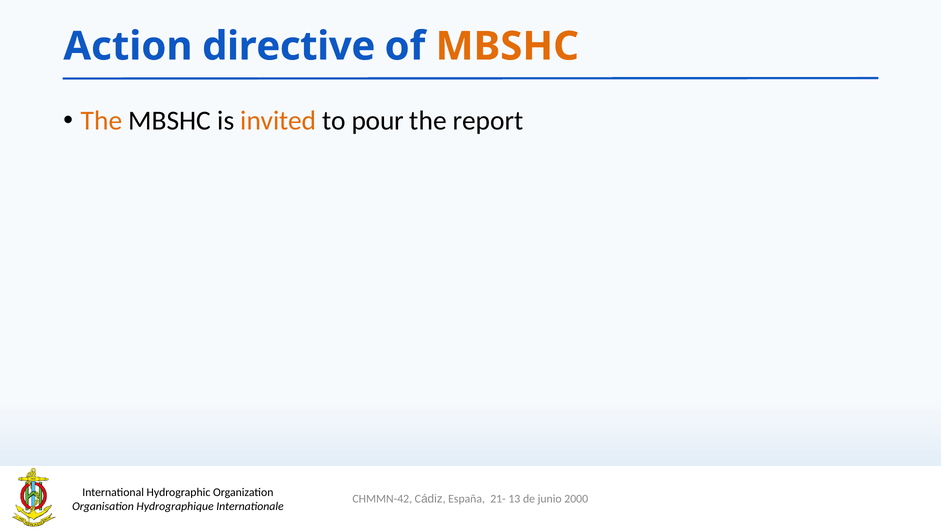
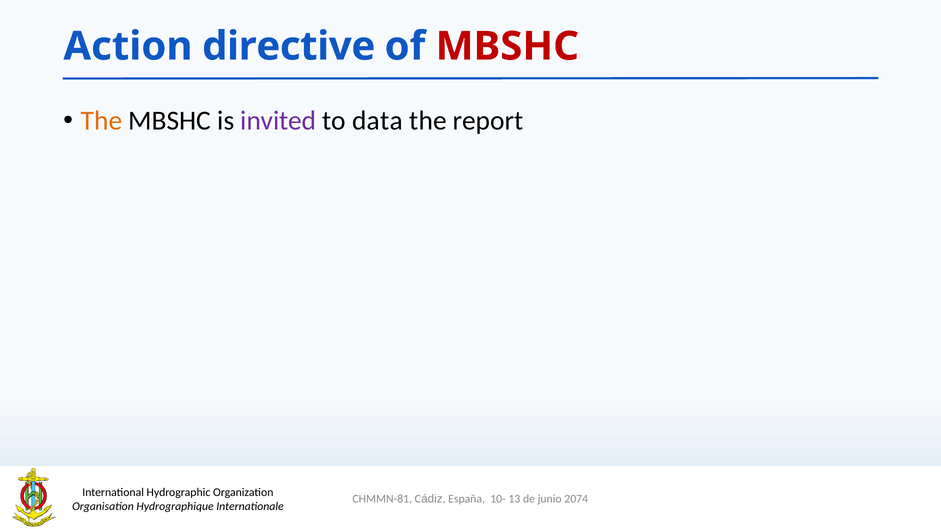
MBSHC colour: orange -> red (507, 46)
invited colour: orange -> purple (278, 121)
pour: pour -> data (378, 121)
CHMMN-42: CHMMN-42 -> CHMMN-81 (382, 499)
21-: 21- -> 10- (498, 499)
2000: 2000 -> 2074 (576, 499)
